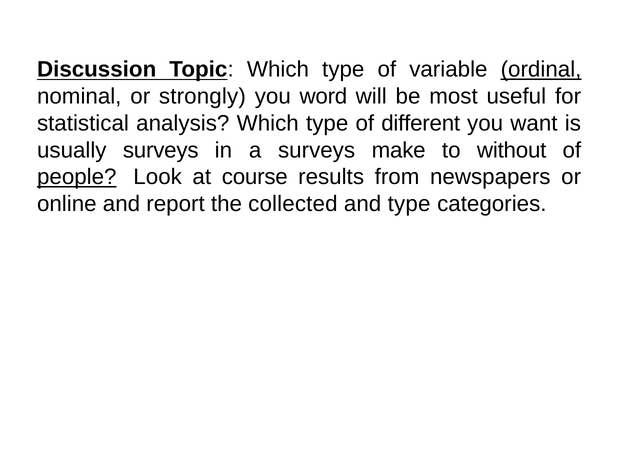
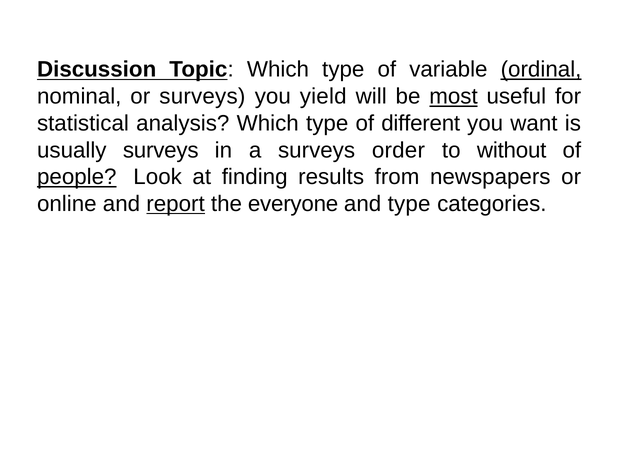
or strongly: strongly -> surveys (202, 97)
word: word -> yield (323, 97)
most underline: none -> present (454, 97)
make: make -> order (398, 150)
course: course -> finding (255, 177)
report underline: none -> present (176, 204)
collected: collected -> everyone (293, 204)
